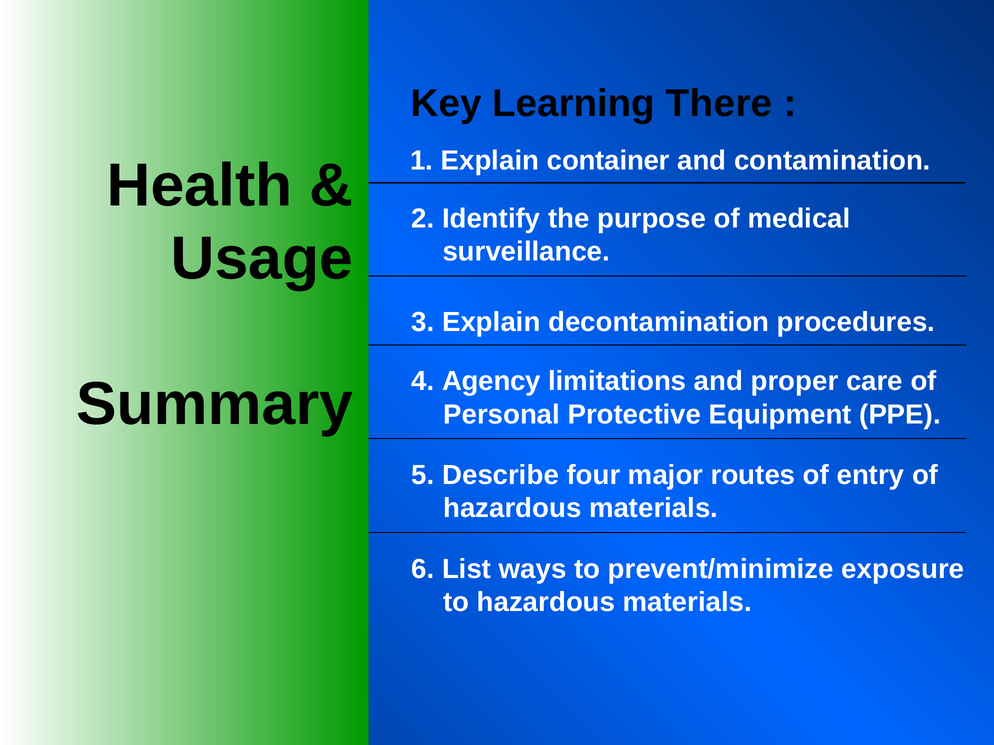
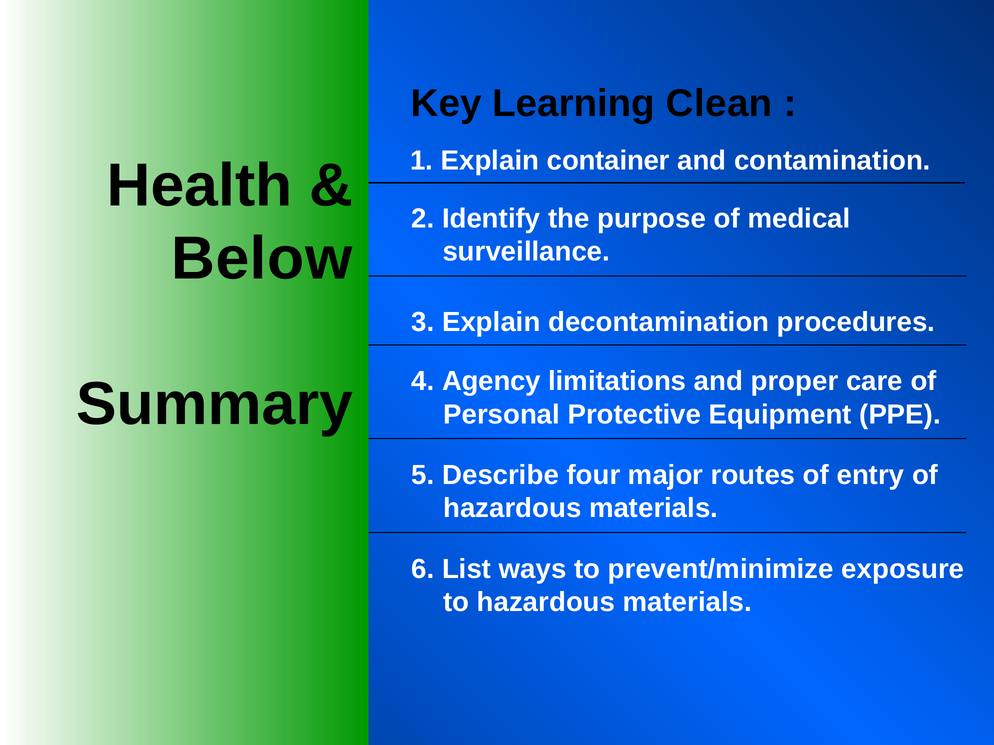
There: There -> Clean (719, 104)
Usage: Usage -> Below (262, 259)
